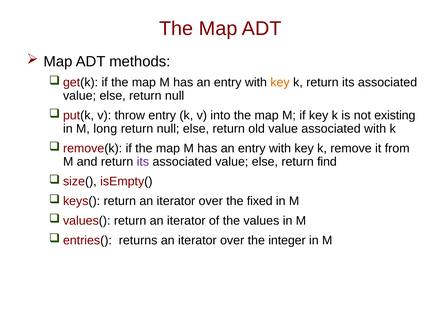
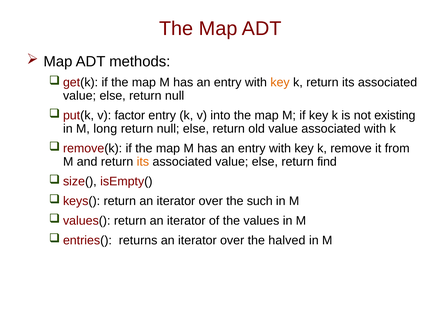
throw: throw -> factor (130, 115)
its colour: purple -> orange (143, 162)
fixed: fixed -> such (260, 201)
integer: integer -> halved (287, 240)
